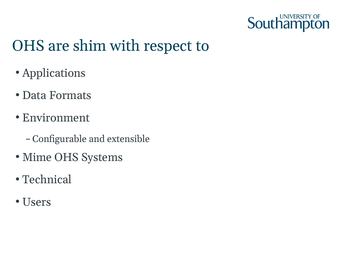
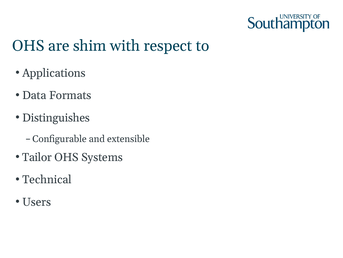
Environment: Environment -> Distinguishes (56, 117)
Mime: Mime -> Tailor (37, 157)
